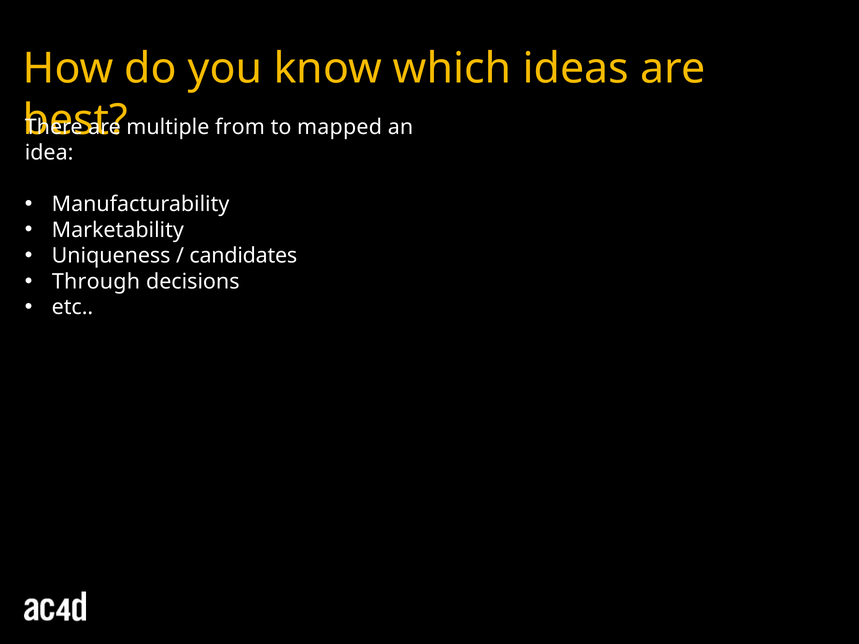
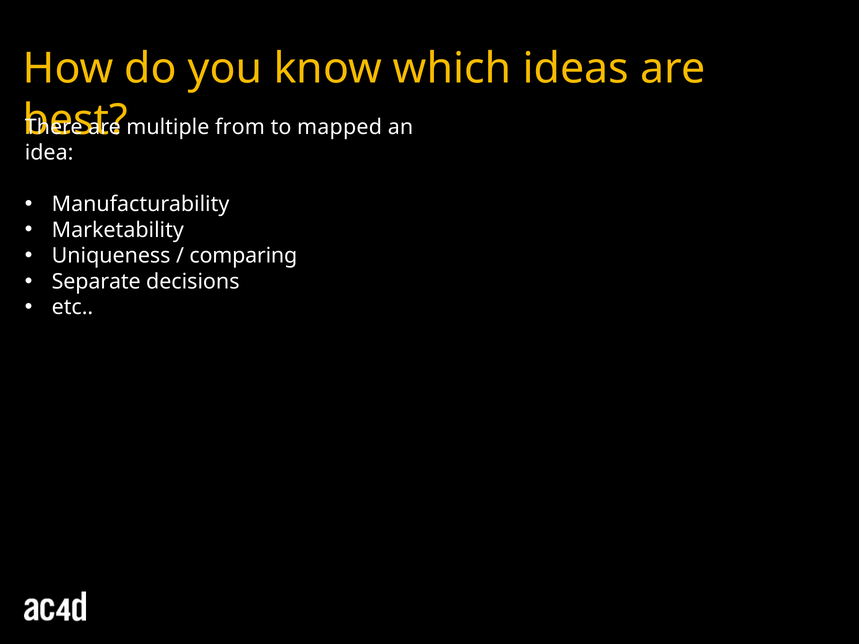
candidates: candidates -> comparing (243, 256)
Through: Through -> Separate (96, 282)
